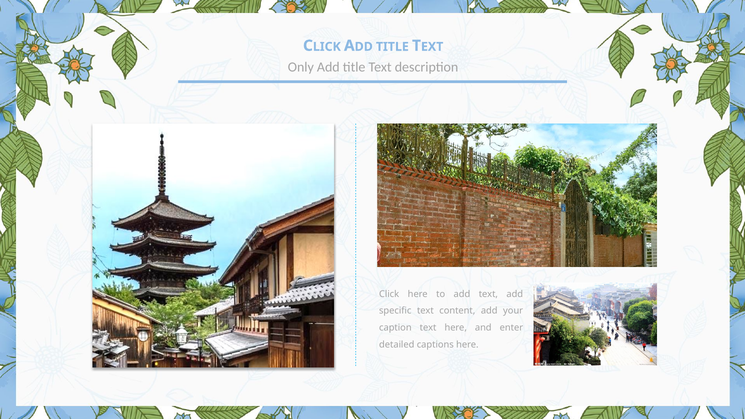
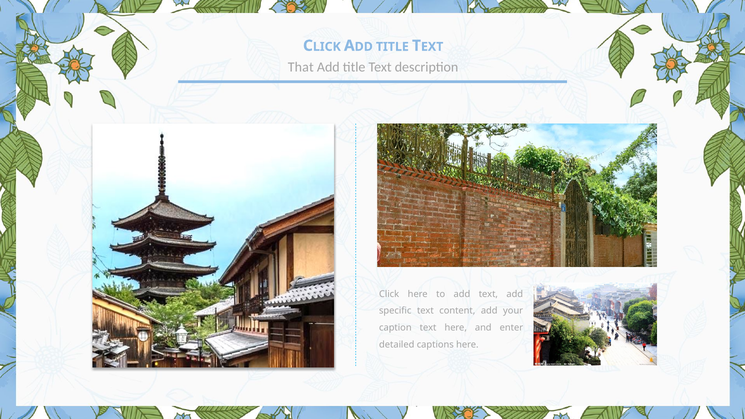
Only: Only -> That (301, 67)
